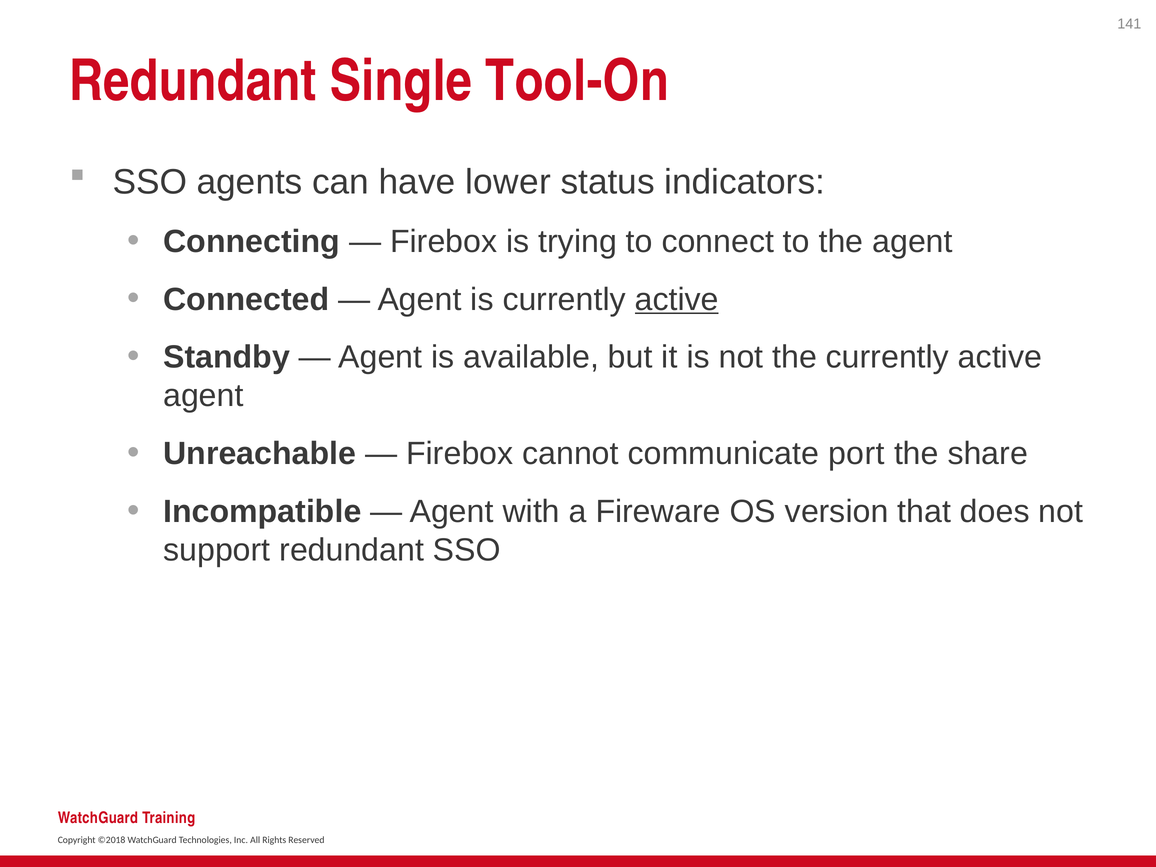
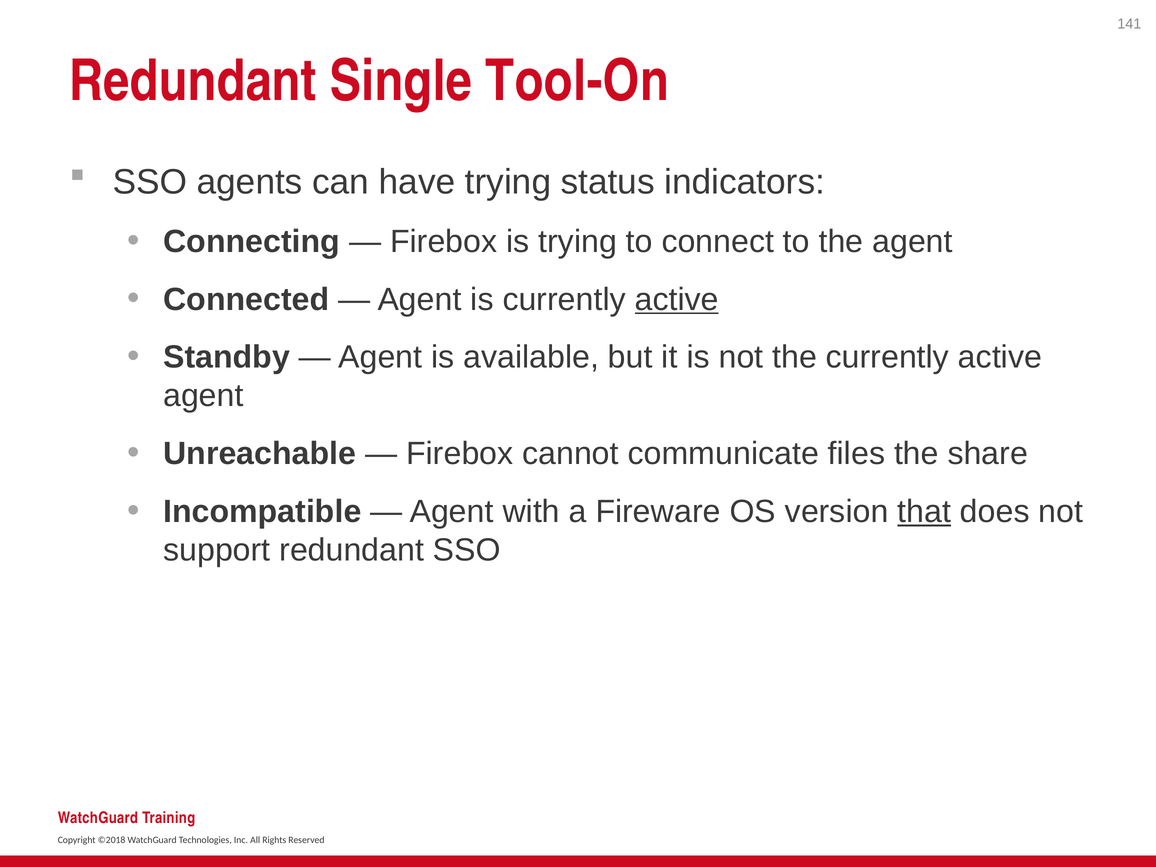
have lower: lower -> trying (508, 182)
port: port -> files (856, 454)
that underline: none -> present (924, 512)
